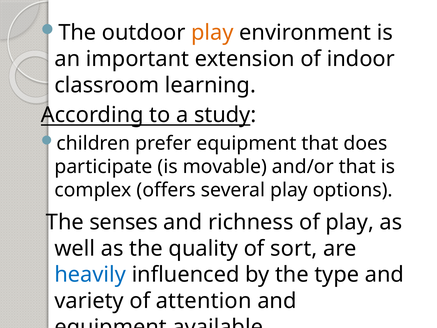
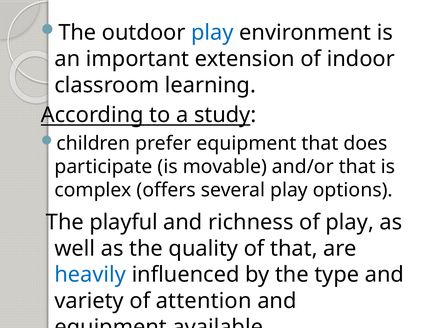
play colour: orange -> blue (212, 33)
senses: senses -> playful (124, 222)
of sort: sort -> that (294, 248)
